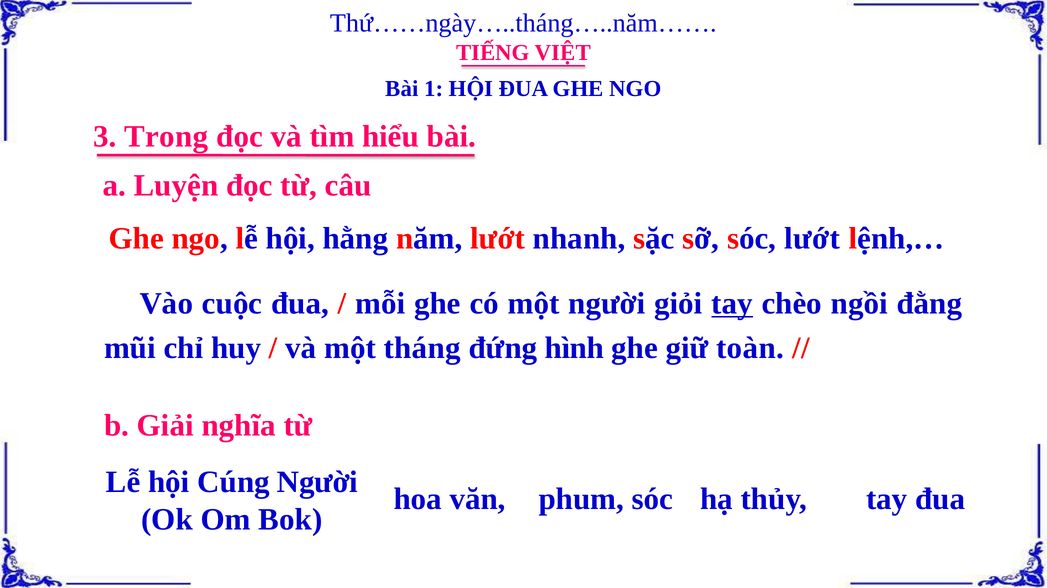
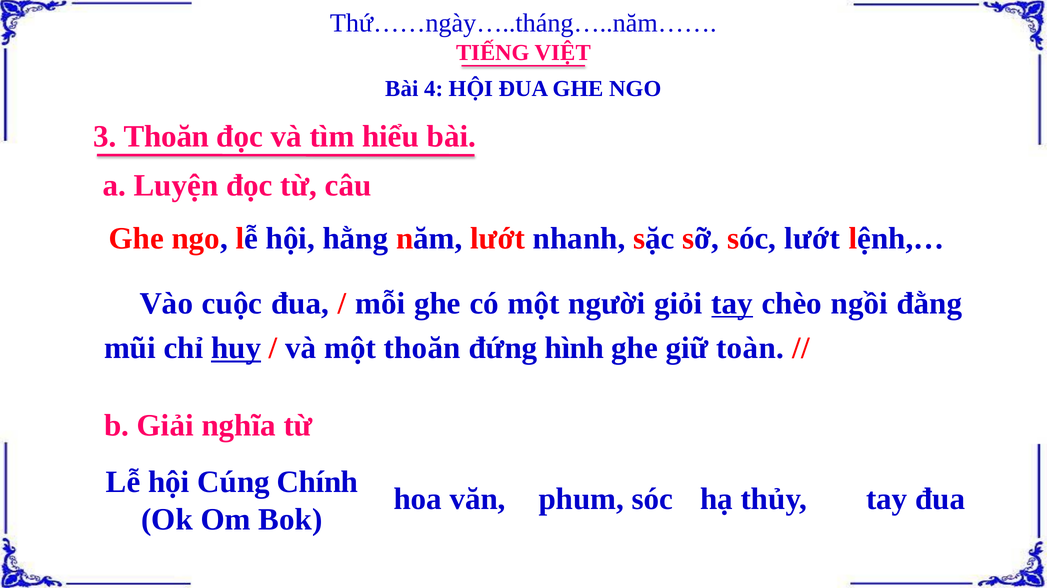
1: 1 -> 4 (434, 89)
3 Trong: Trong -> Thoăn (166, 136)
huy underline: none -> present (236, 348)
một tháng: tháng -> thoăn (422, 348)
Cúng Người: Người -> Chính (317, 482)
